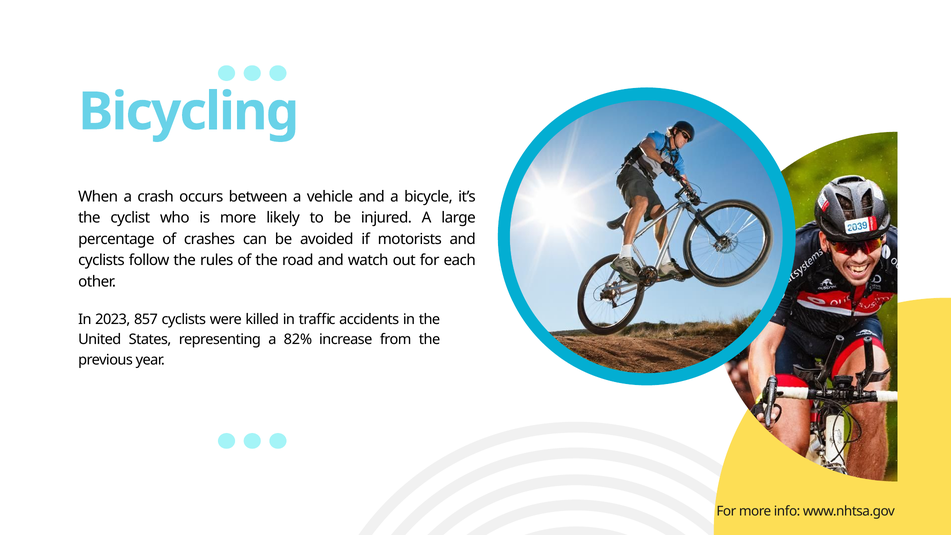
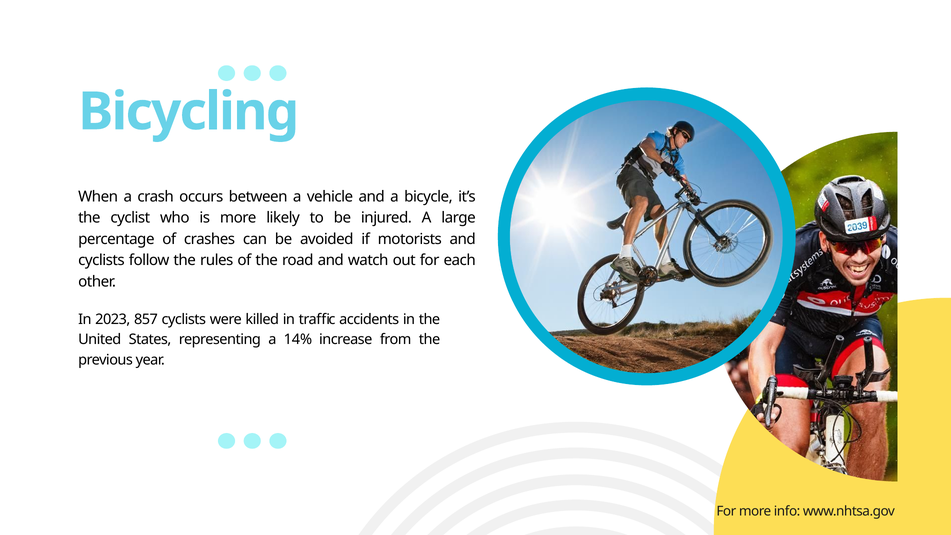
82%: 82% -> 14% (298, 340)
